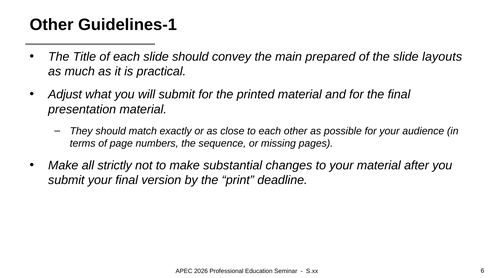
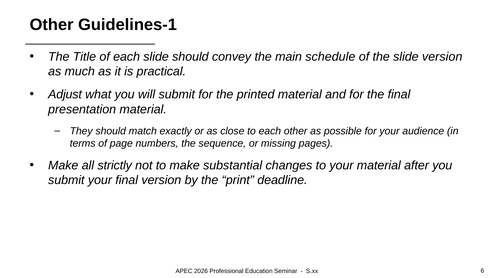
prepared: prepared -> schedule (330, 57)
slide layouts: layouts -> version (442, 57)
